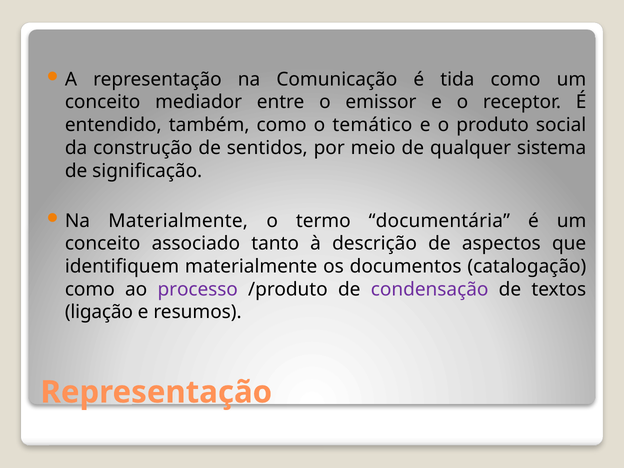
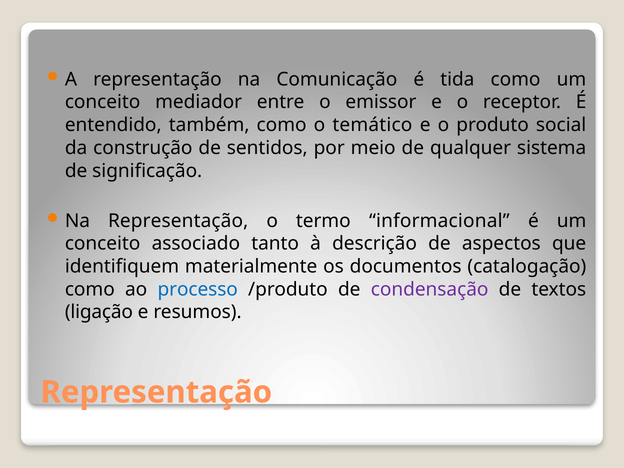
Na Materialmente: Materialmente -> Representação (178, 221)
documentária: documentária -> informacional (439, 221)
processo colour: purple -> blue (198, 289)
